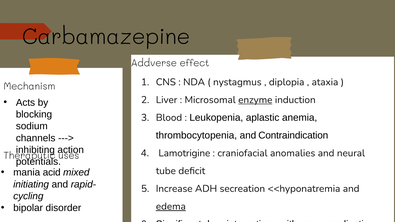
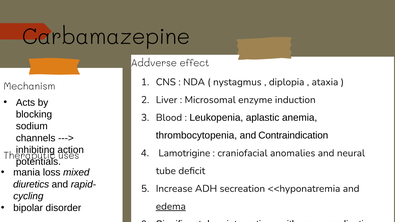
enzyme underline: present -> none (255, 100)
acid: acid -> loss (52, 173)
initiating: initiating -> diuretics (31, 184)
